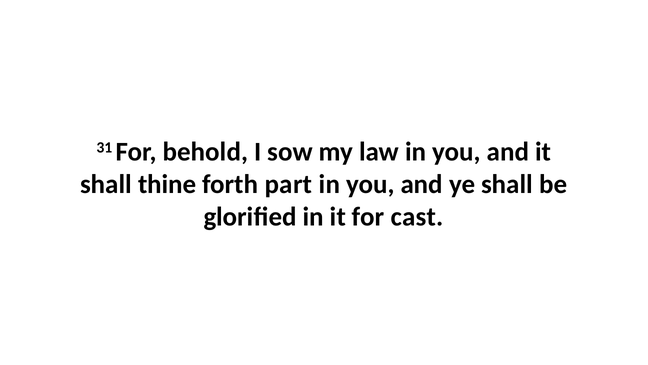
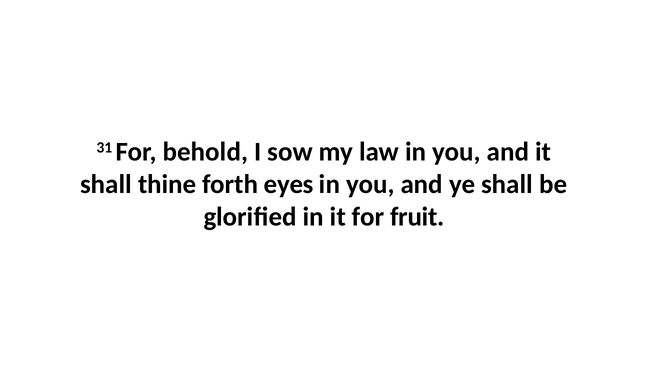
part: part -> eyes (289, 184)
cast: cast -> fruit (417, 217)
